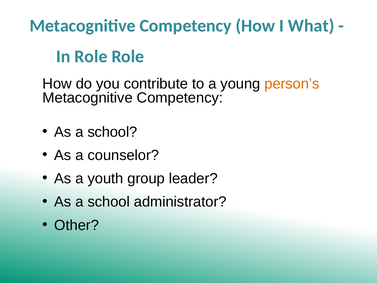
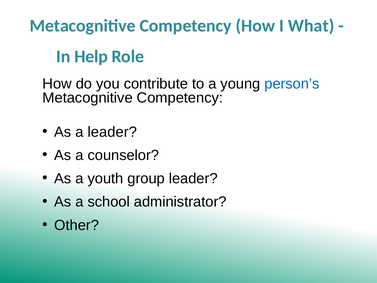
In Role: Role -> Help (91, 56)
person’s colour: orange -> blue (292, 84)
school: school -> leader (112, 132)
